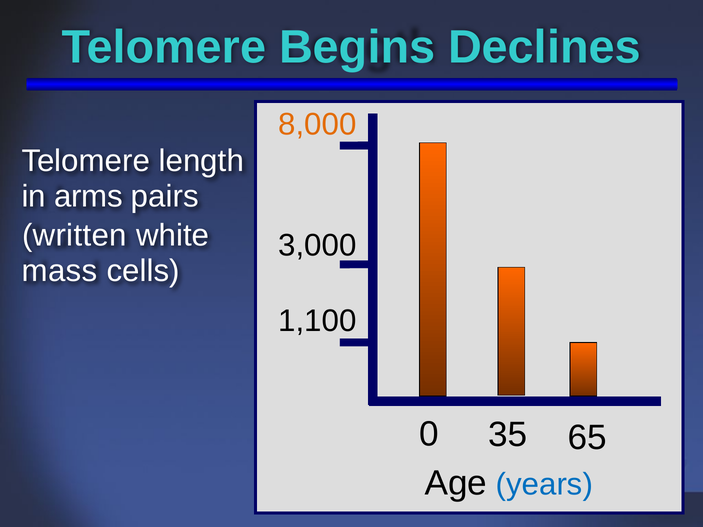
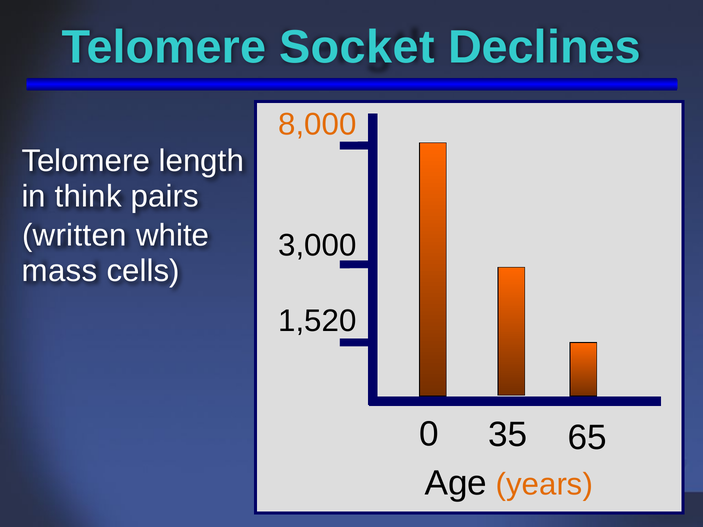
Begins: Begins -> Socket (357, 47)
arms: arms -> think (88, 197)
1,100: 1,100 -> 1,520 (318, 321)
years colour: blue -> orange (544, 485)
